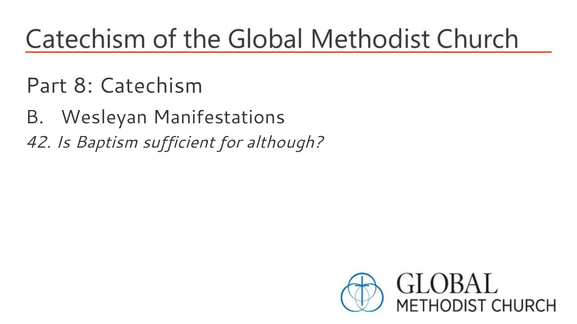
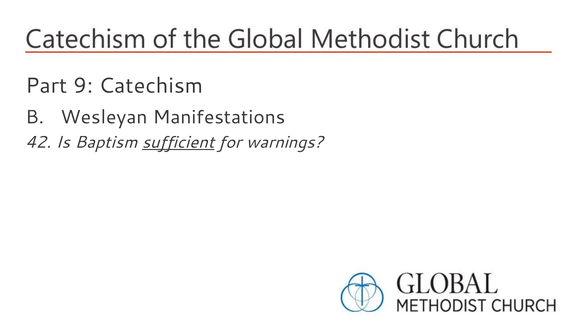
8: 8 -> 9 (83, 86)
sufficient underline: none -> present (178, 143)
although: although -> warnings (285, 143)
